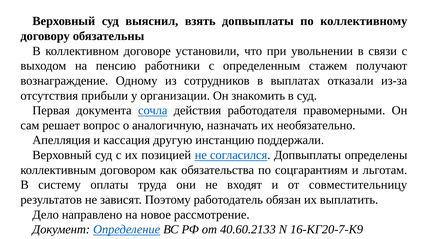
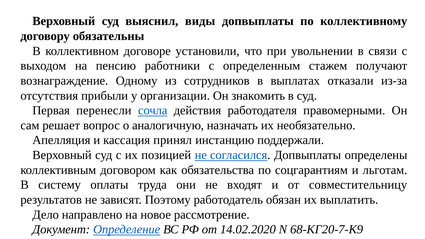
взять: взять -> виды (200, 21)
документа: документа -> перенесли (104, 111)
другую: другую -> принял (173, 140)
40.60.2133: 40.60.2133 -> 14.02.2020 (248, 230)
16-КГ20-7-К9: 16-КГ20-7-К9 -> 68-КГ20-7-К9 (327, 230)
